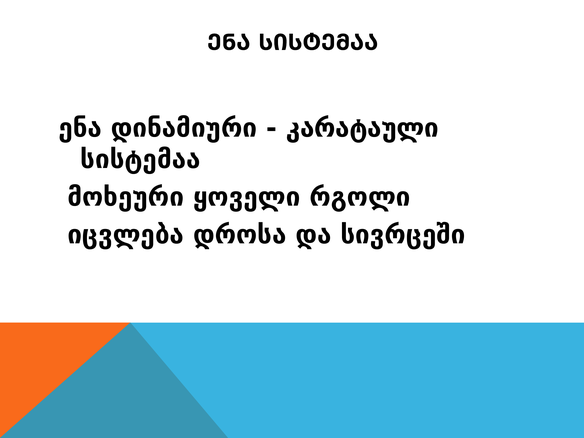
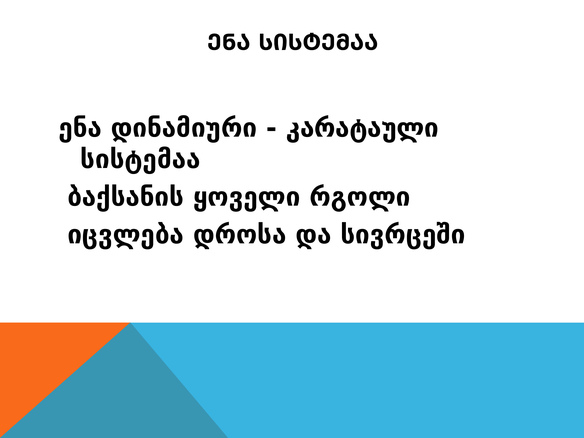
მოხეური: მოხეური -> ბაქსანის (126, 197)
